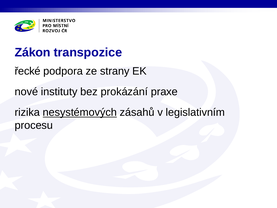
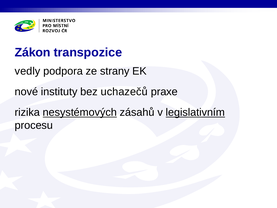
řecké: řecké -> vedly (28, 71)
prokázání: prokázání -> uchazečů (124, 92)
legislativním underline: none -> present (195, 112)
